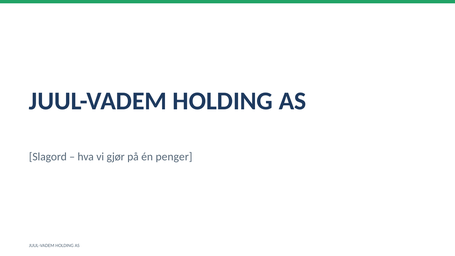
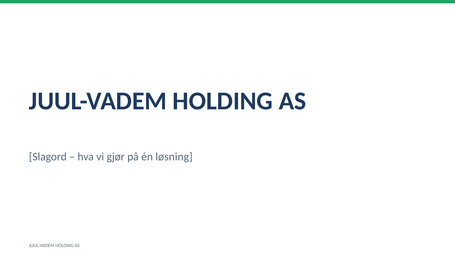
penger: penger -> løsning (174, 157)
